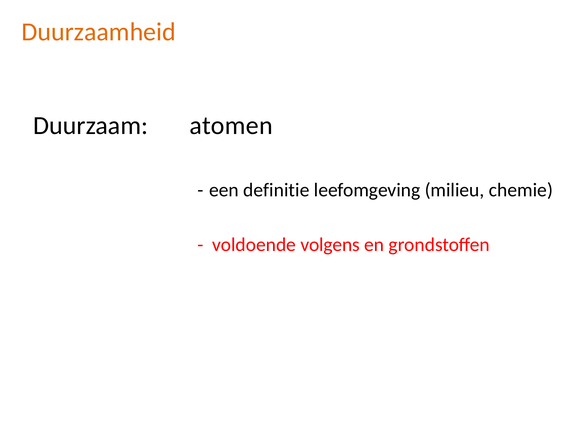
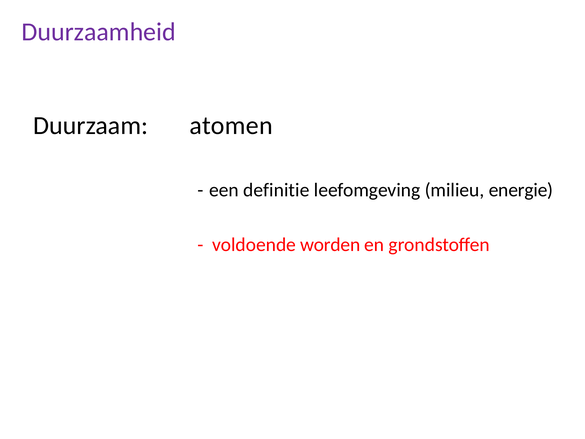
Duurzaamheid colour: orange -> purple (99, 32)
chemie: chemie -> energie (521, 190)
volgens: volgens -> worden (330, 245)
